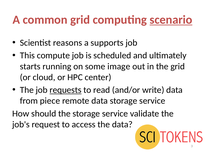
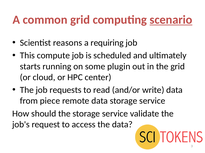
supports: supports -> requiring (107, 43)
image: image -> plugin (119, 67)
requests underline: present -> none (66, 90)
